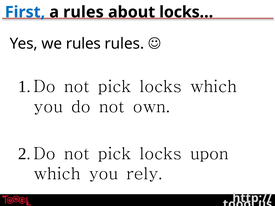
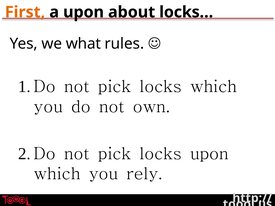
First colour: blue -> orange (25, 12)
a rules: rules -> upon (84, 12)
we rules: rules -> what (83, 44)
